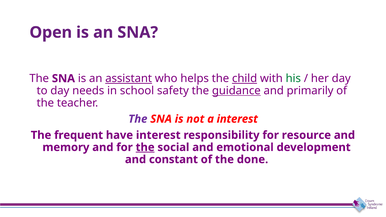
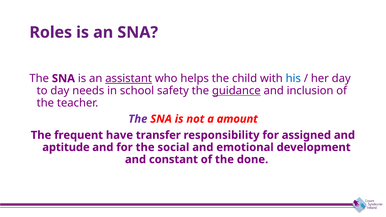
Open: Open -> Roles (51, 32)
child underline: present -> none (245, 79)
his colour: green -> blue (293, 79)
primarily: primarily -> inclusion (310, 91)
a interest: interest -> amount (237, 119)
have interest: interest -> transfer (158, 135)
resource: resource -> assigned (306, 135)
memory: memory -> aptitude (66, 147)
the underline: present -> none (145, 147)
